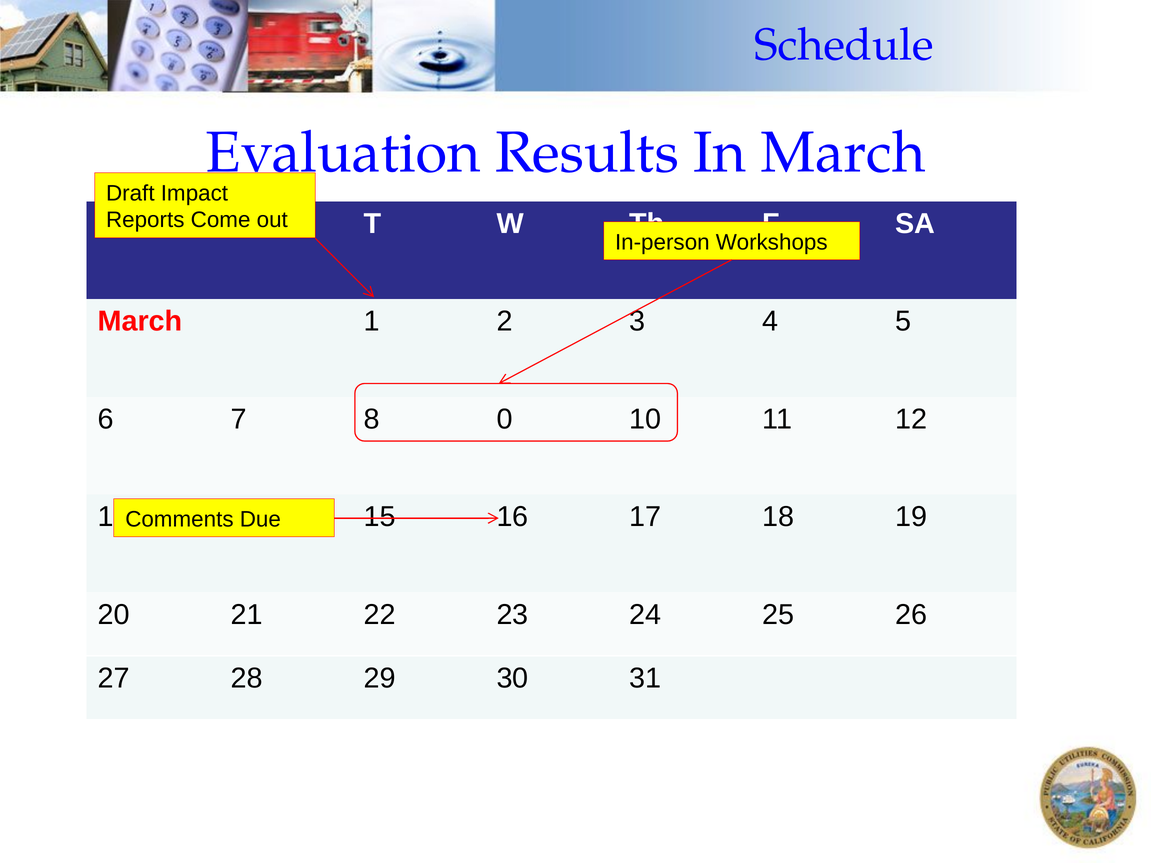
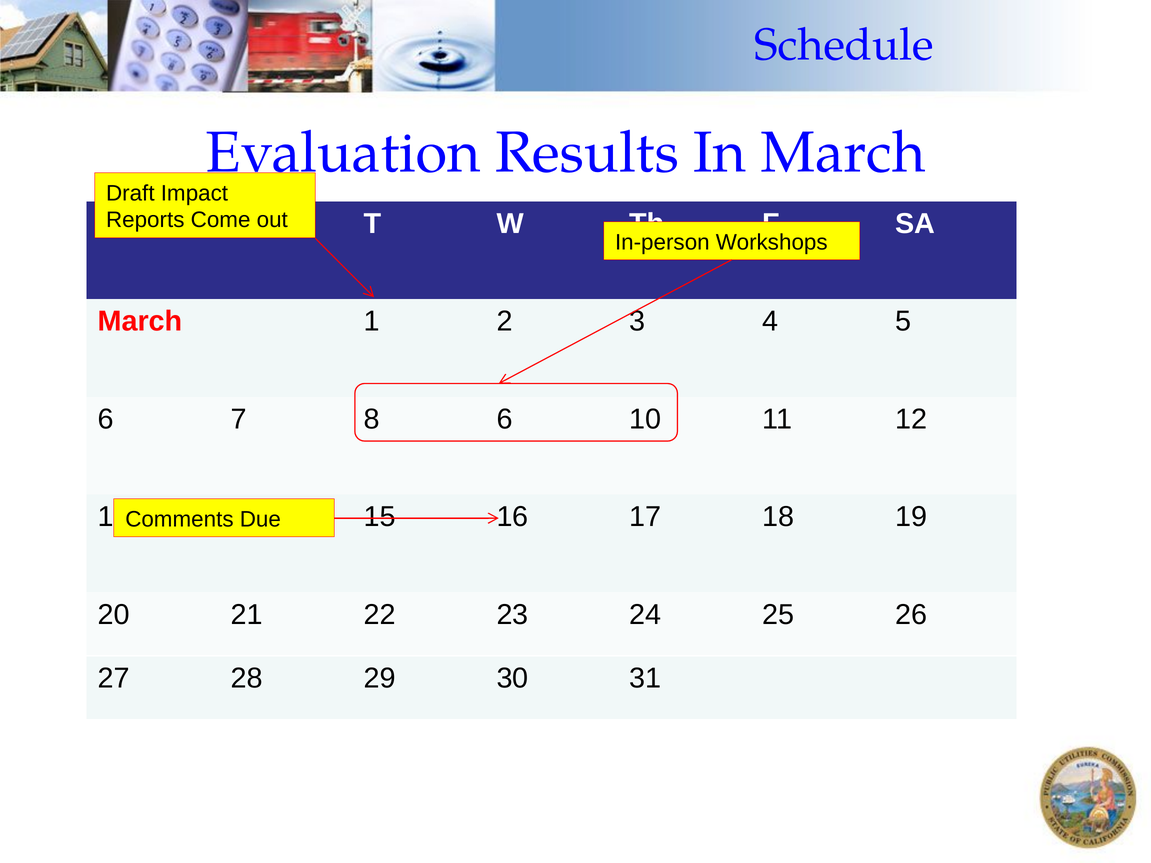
8 0: 0 -> 6 (505, 419)
